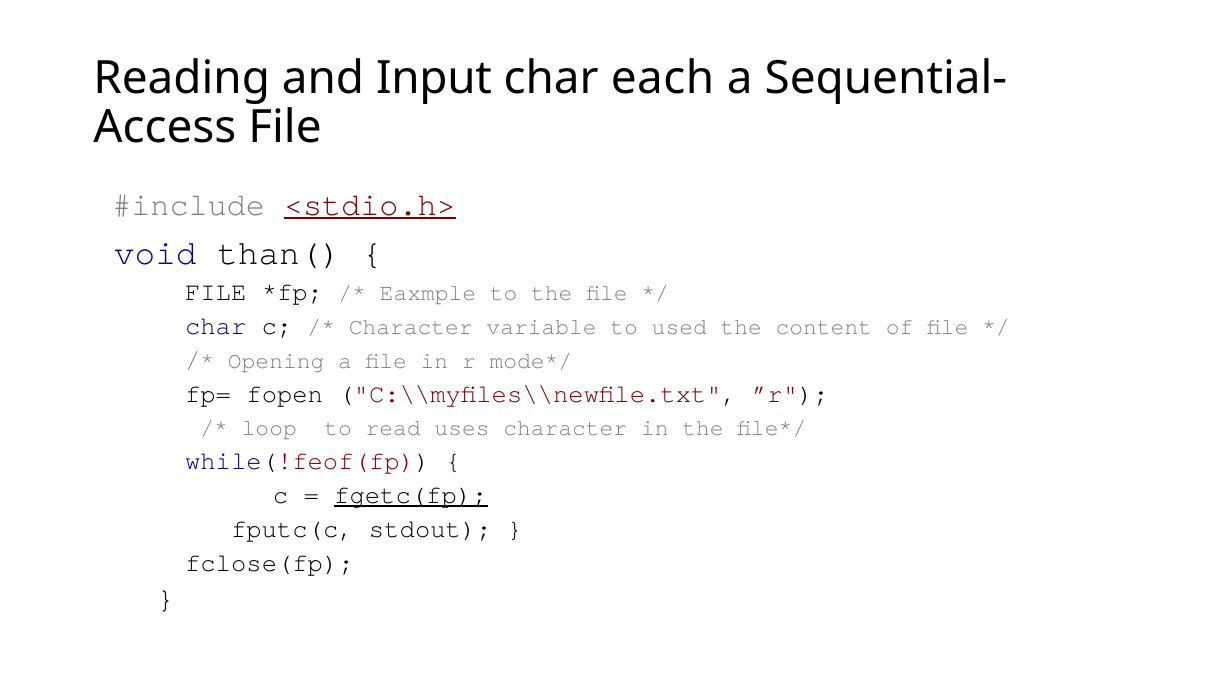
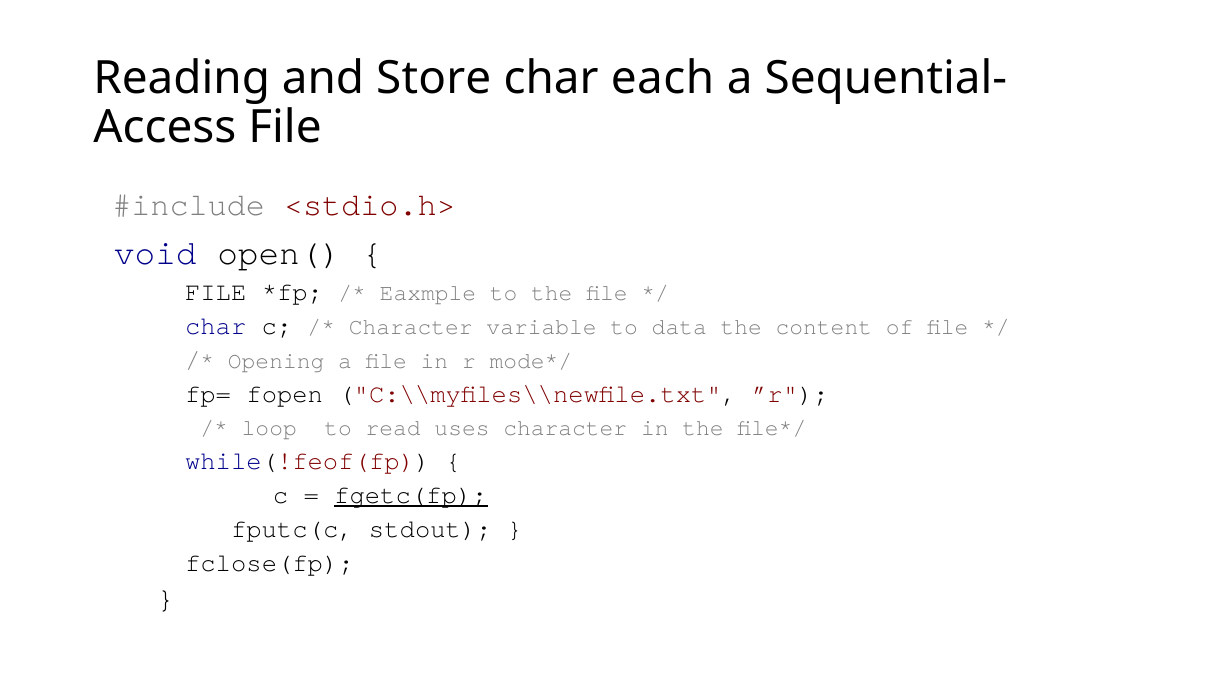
Input: Input -> Store (434, 78)
<stdio.h> underline: present -> none (370, 205)
than(: than( -> open( (279, 253)
used: used -> data (679, 327)
